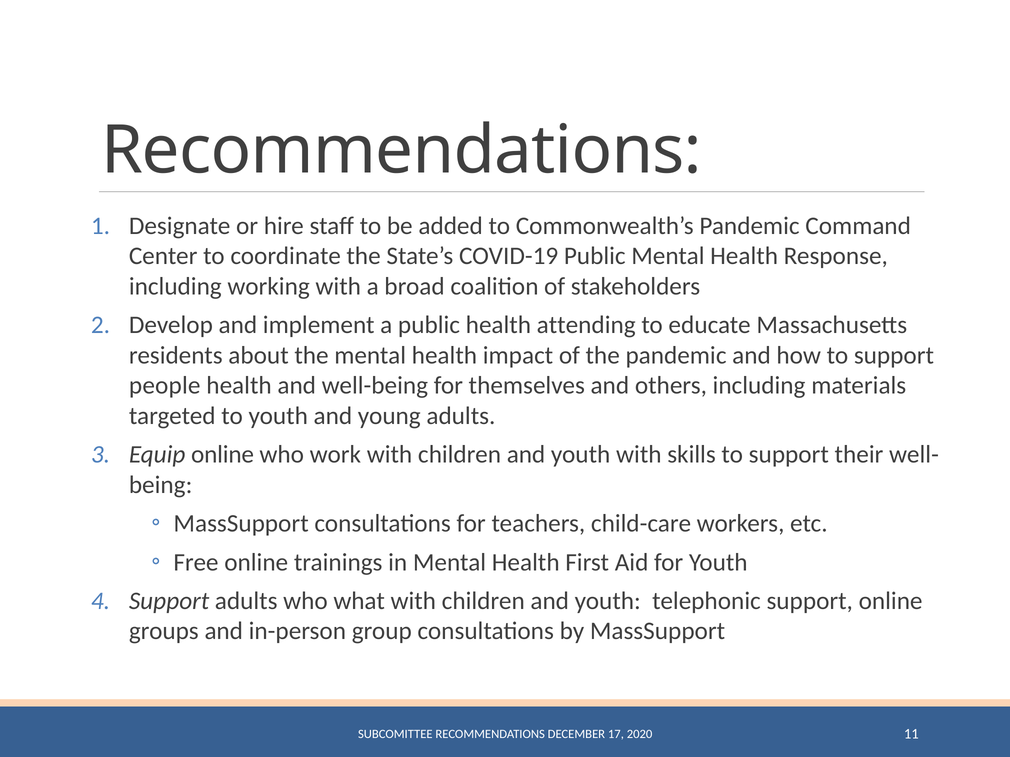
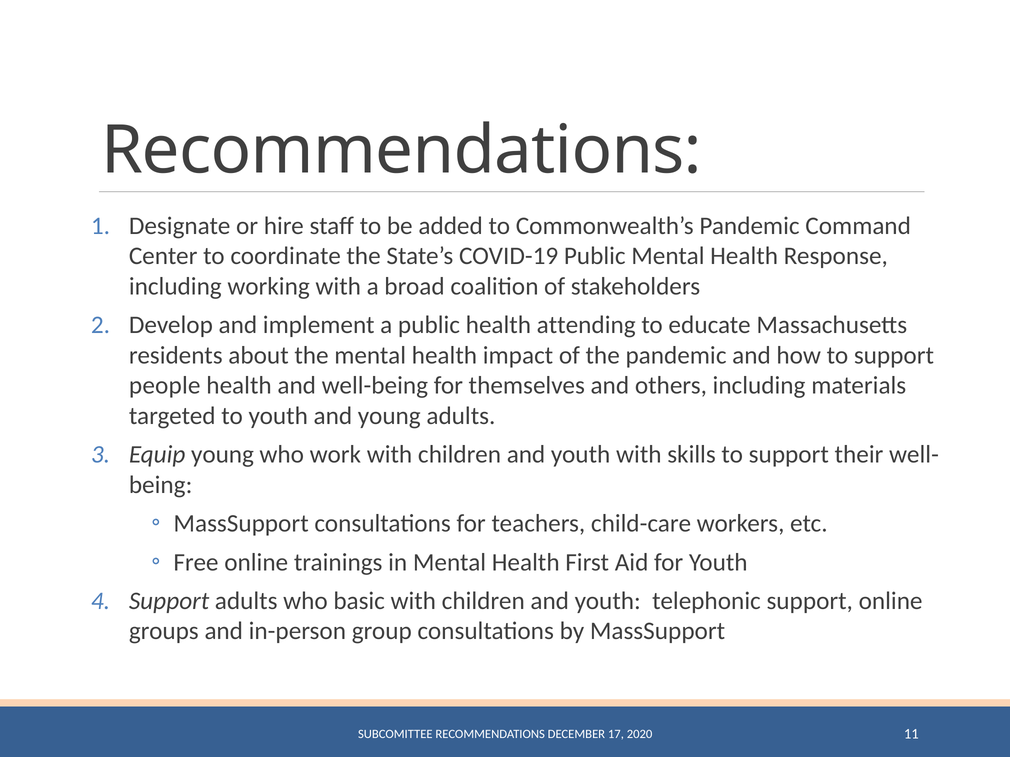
Equip online: online -> young (222, 455)
what: what -> basic (359, 601)
